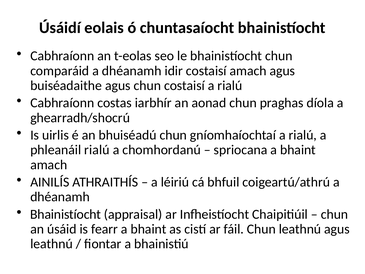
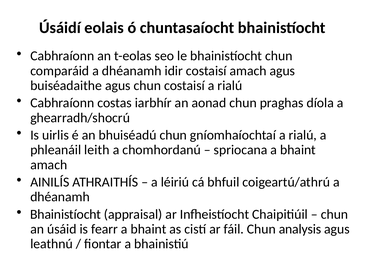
phleanáil rialú: rialú -> leith (97, 150)
Chun leathnú: leathnú -> analysis (300, 229)
